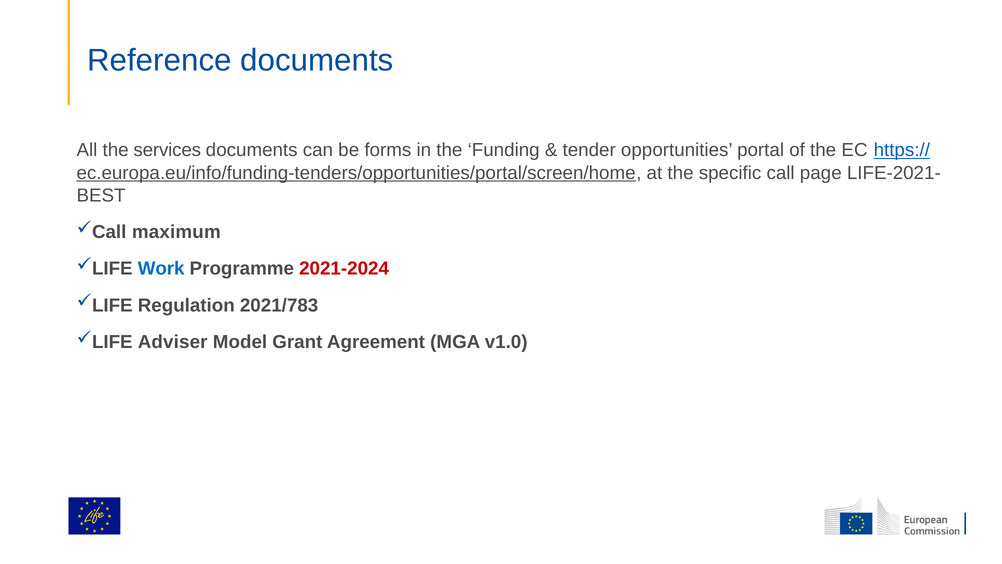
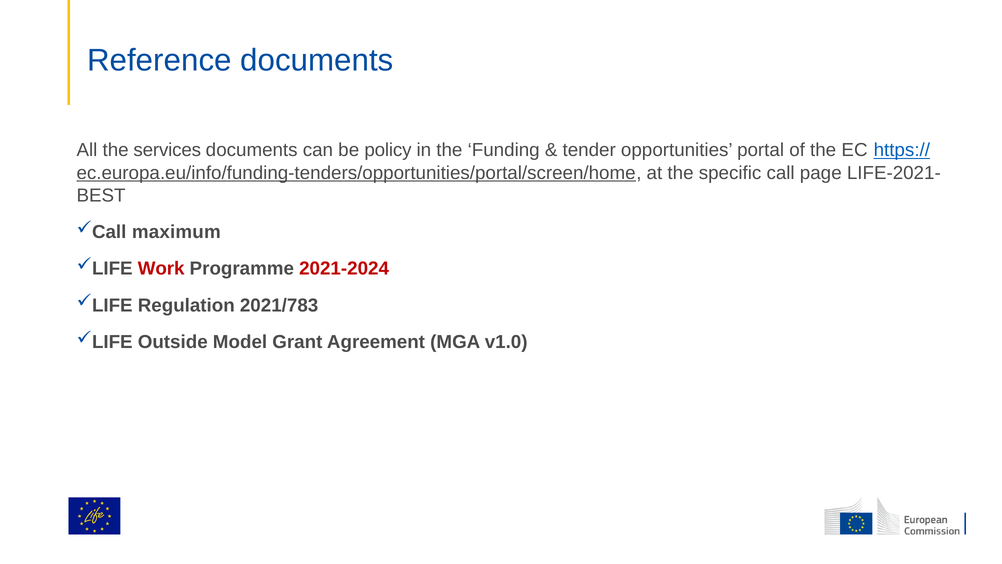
forms: forms -> policy (388, 150)
Work colour: blue -> red (161, 269)
Adviser: Adviser -> Outside (173, 342)
